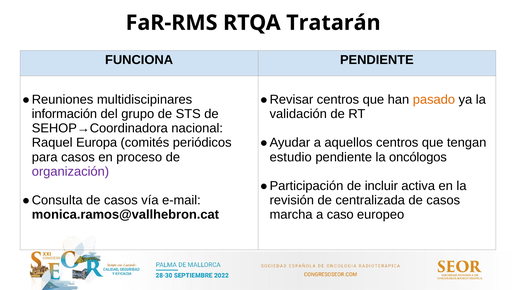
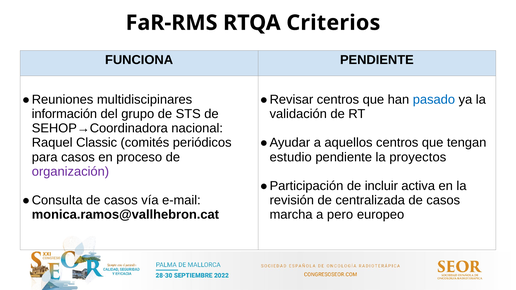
Tratarán: Tratarán -> Criterios (333, 23)
pasado colour: orange -> blue (434, 100)
Europa: Europa -> Classic (97, 143)
oncólogos: oncólogos -> proyectos (418, 157)
caso: caso -> pero (340, 215)
